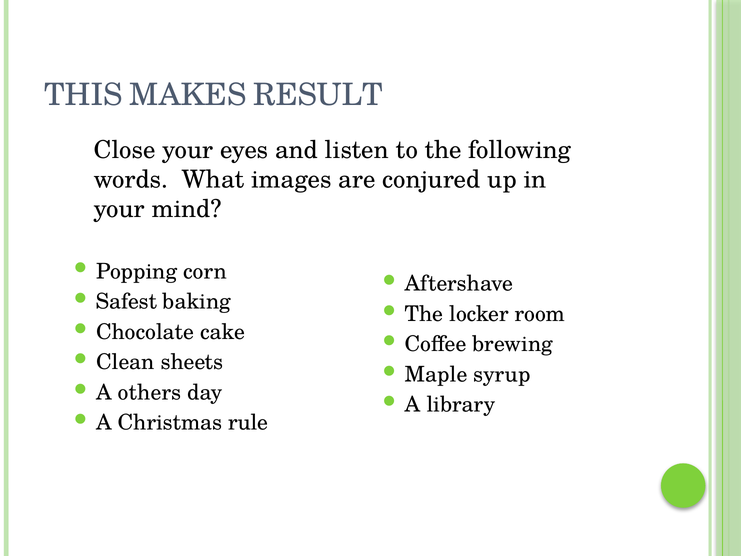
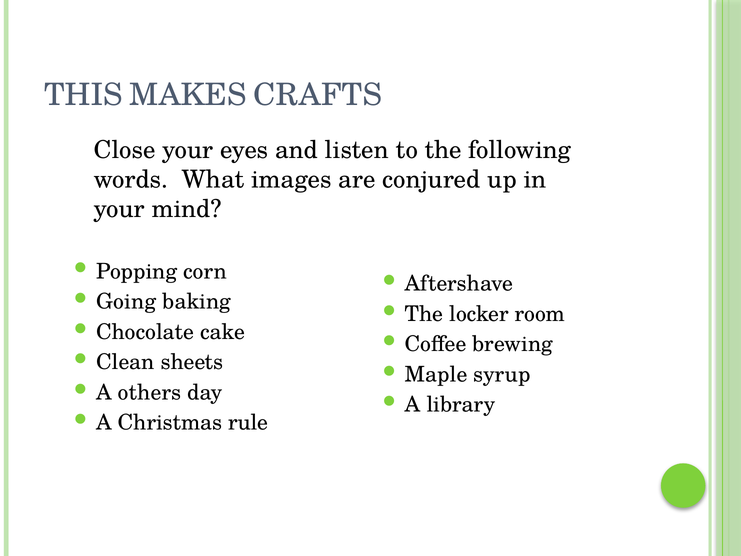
RESULT: RESULT -> CRAFTS (318, 95)
Safest: Safest -> Going (126, 302)
